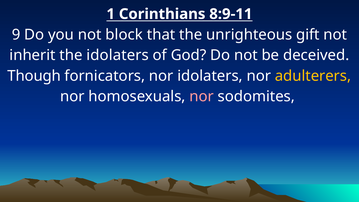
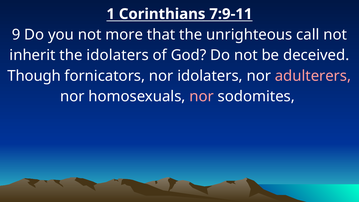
8:9-11: 8:9-11 -> 7:9-11 (231, 14)
block: block -> more (124, 35)
gift: gift -> call (308, 35)
adulterers colour: yellow -> pink (313, 76)
